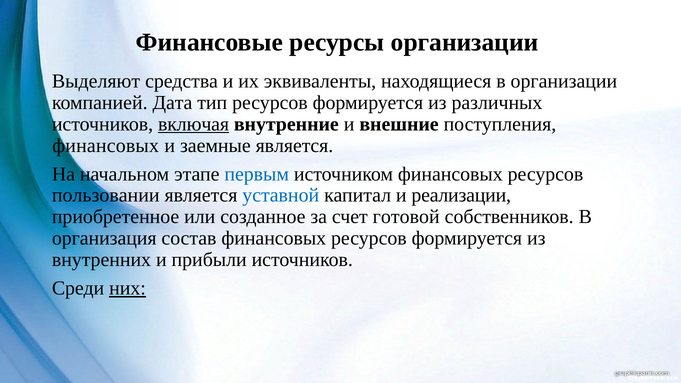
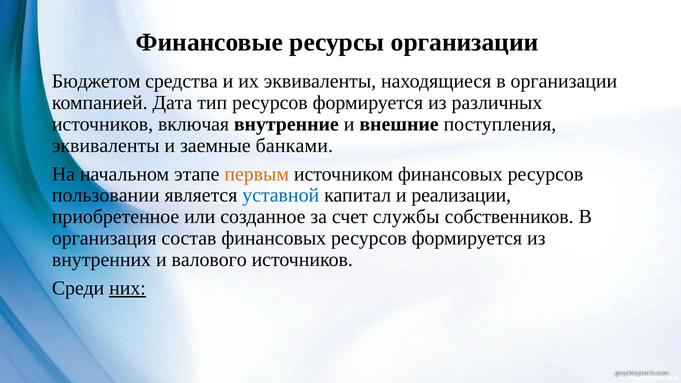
Выделяют: Выделяют -> Бюджетом (96, 81)
включая underline: present -> none (194, 124)
финансовых: финансовых -> эквиваленты (106, 145)
заемные является: является -> банками (294, 145)
первым colour: blue -> orange (257, 174)
готовой: готовой -> службы (406, 217)
прибыли: прибыли -> валового (209, 260)
